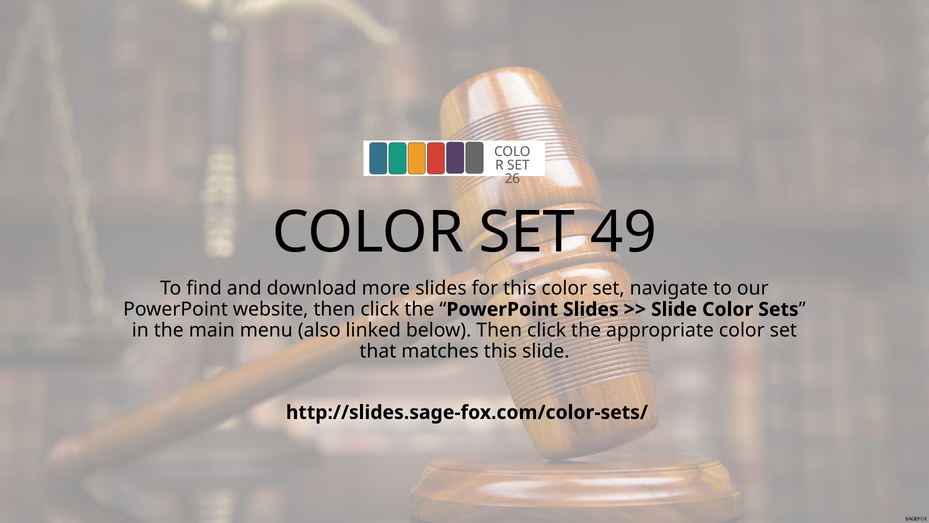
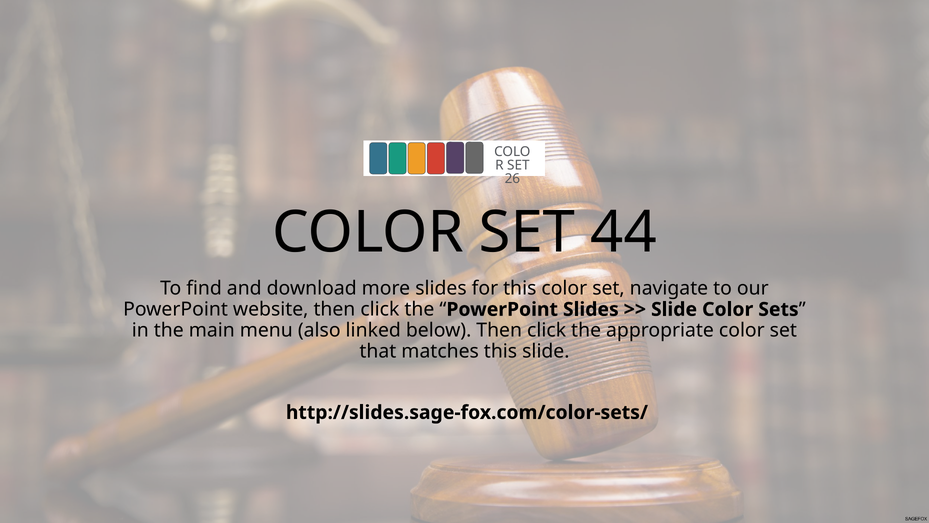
49: 49 -> 44 (624, 232)
